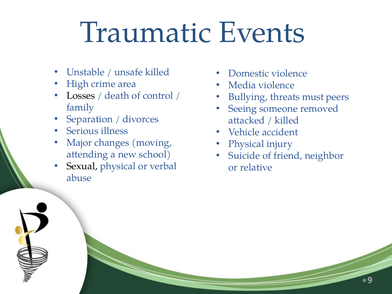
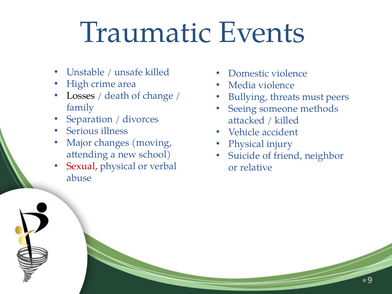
control: control -> change (158, 96)
removed: removed -> methods (319, 109)
Sexual colour: black -> red (82, 166)
